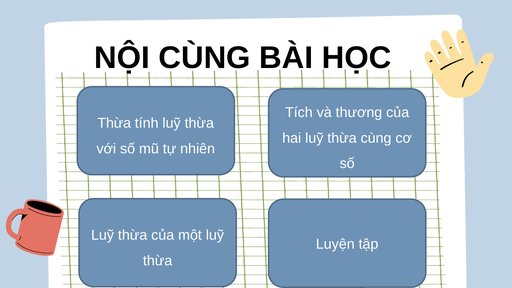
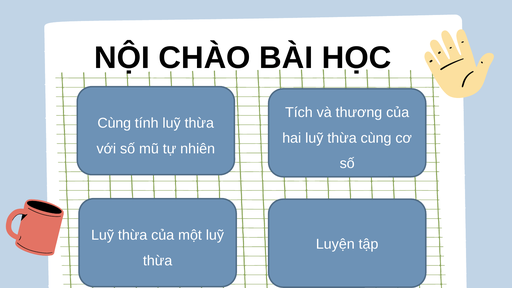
NỘI CÙNG: CÙNG -> CHÀO (205, 58)
Thừa: Thừa -> Cùng (114, 123)
